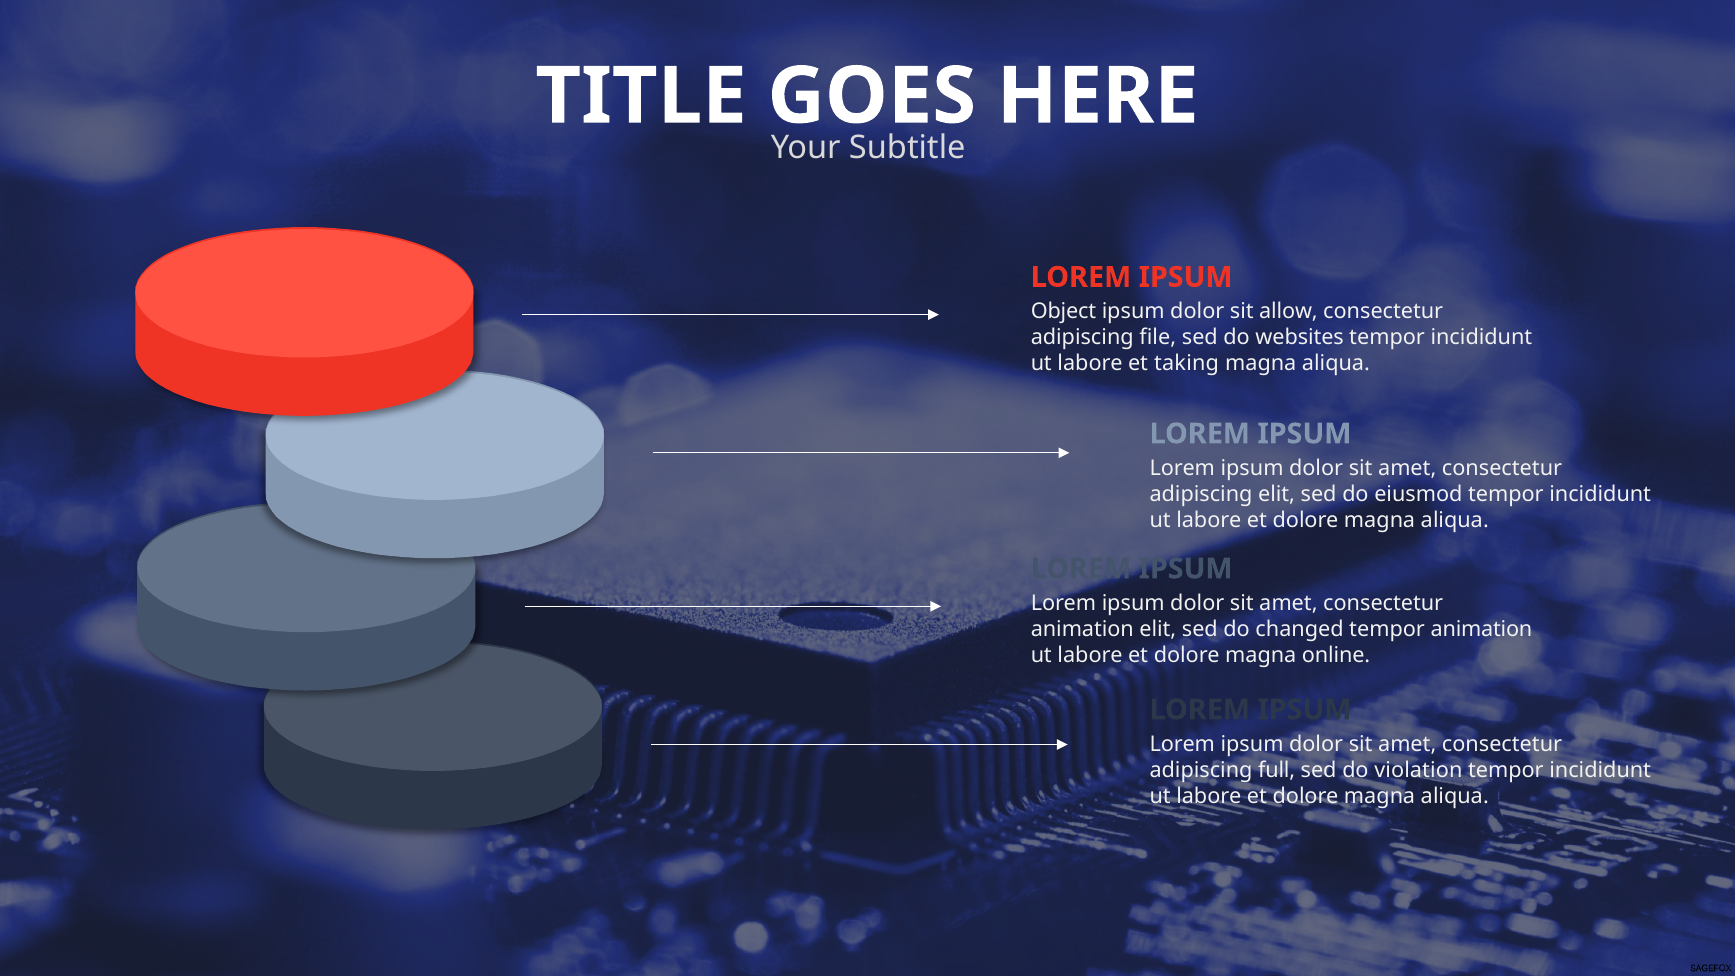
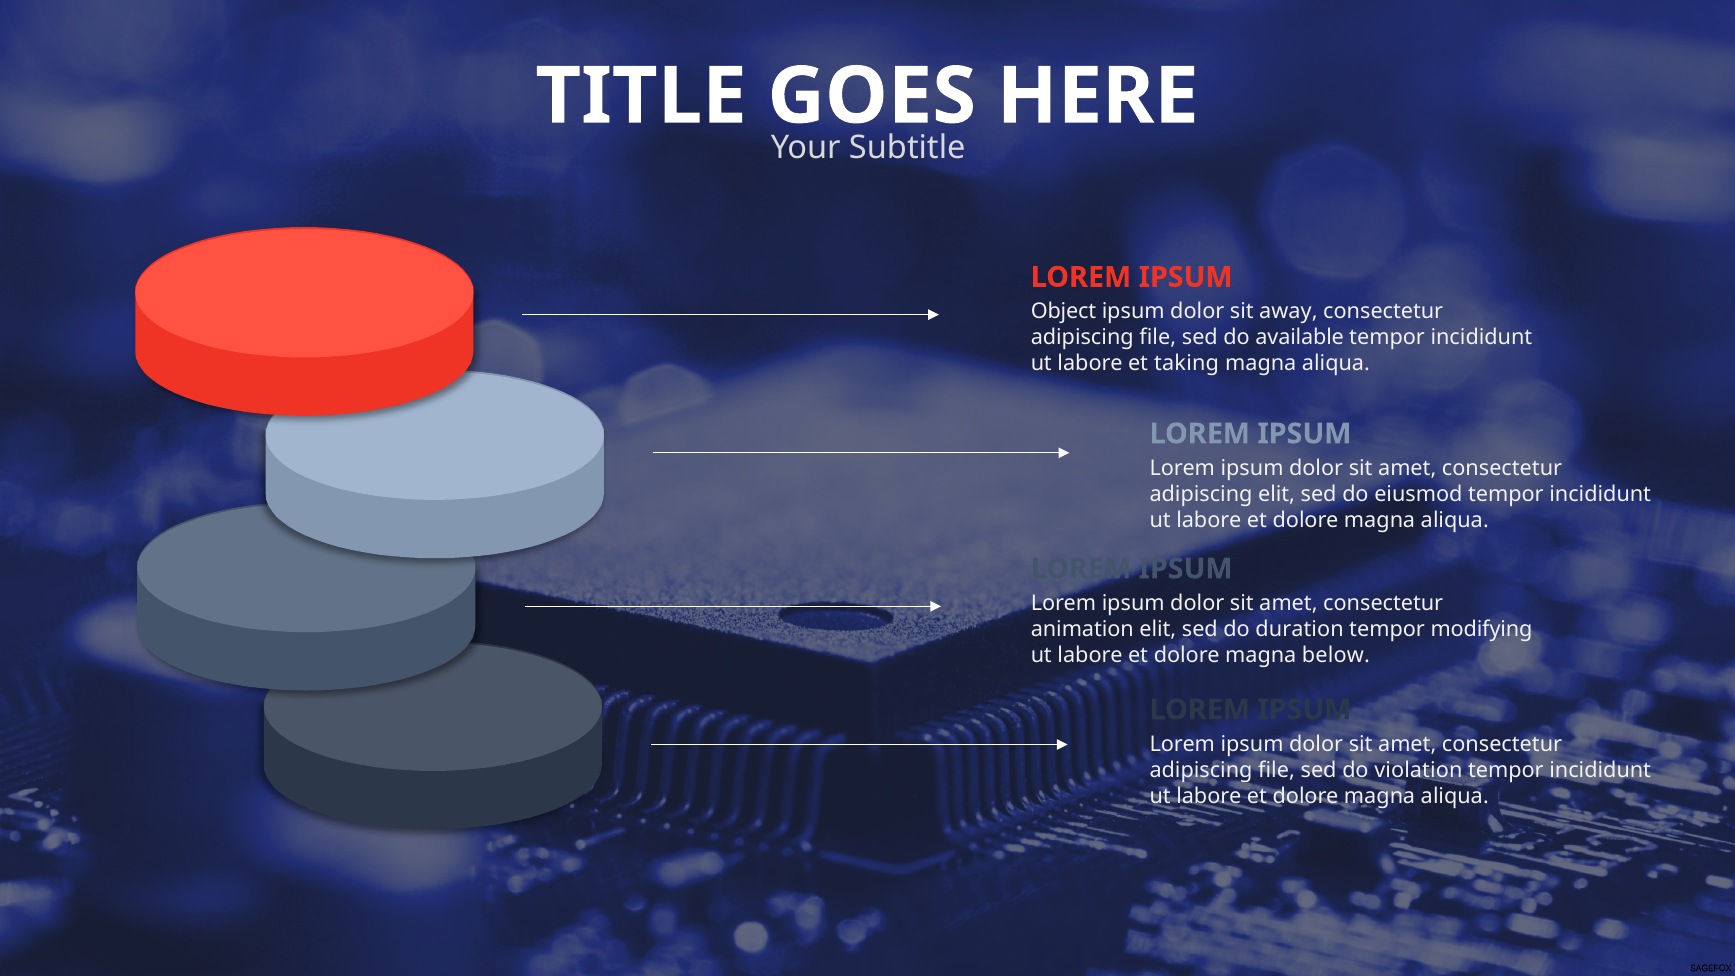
allow: allow -> away (1288, 311)
websites: websites -> available (1300, 337)
changed: changed -> duration (1300, 629)
tempor animation: animation -> modifying (1481, 629)
online: online -> below (1336, 655)
full: full -> file (1277, 770)
